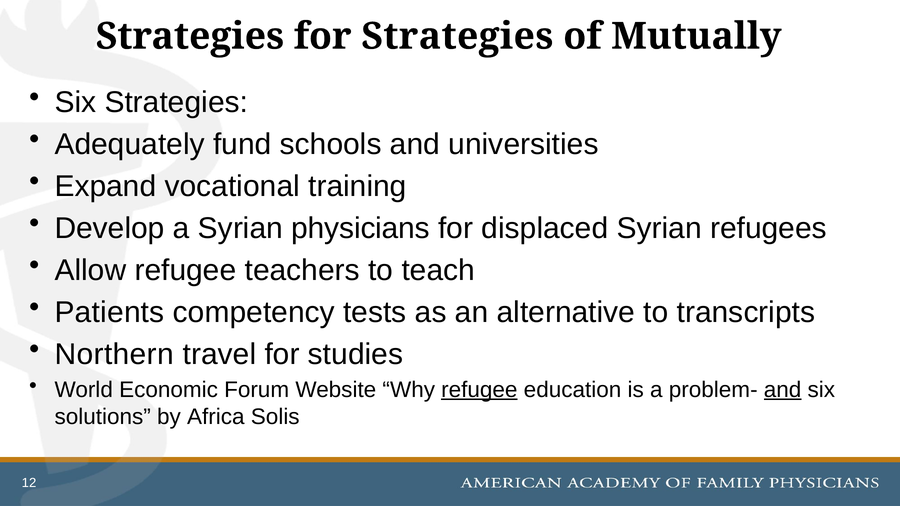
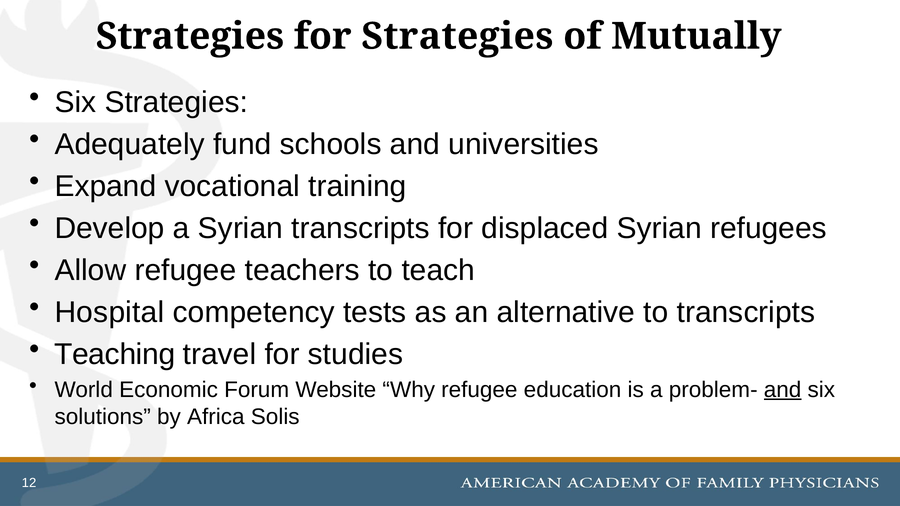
Syrian physicians: physicians -> transcripts (361, 228)
Patients: Patients -> Hospital (110, 312)
Northern: Northern -> Teaching (115, 354)
refugee underline: present -> none (479, 390)
